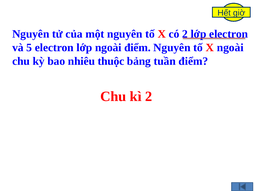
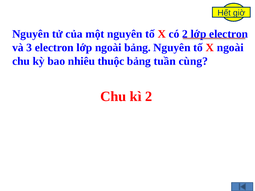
5: 5 -> 3 (29, 48)
ngoài điểm: điểm -> bảng (138, 48)
tuần điểm: điểm -> cùng (193, 61)
